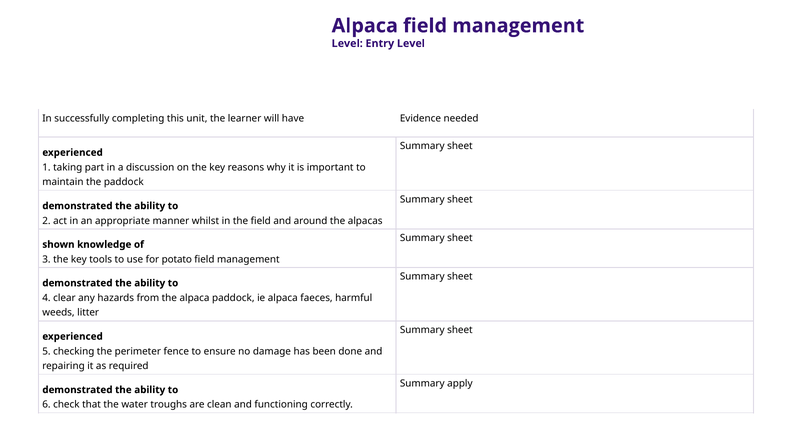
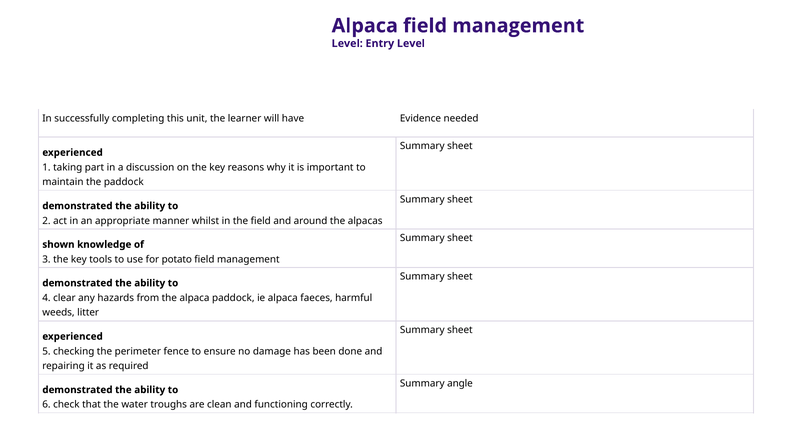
apply: apply -> angle (460, 384)
